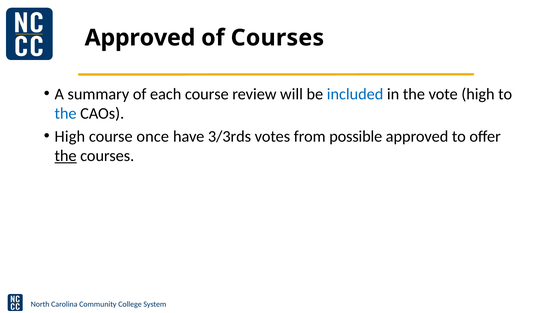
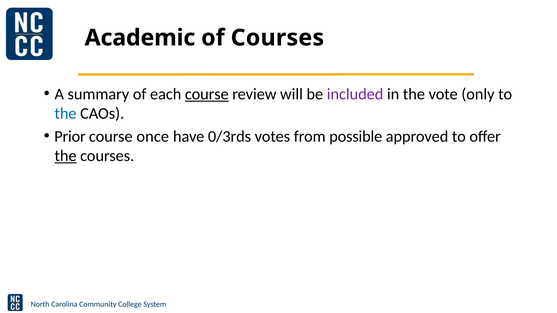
Approved: Approved -> Academic (140, 38)
course underline: none -> present (207, 94)
included colour: blue -> purple (355, 94)
vote high: high -> only (478, 94)
High: High -> Prior (70, 137)
3/3rds: 3/3rds -> 0/3rds (229, 137)
